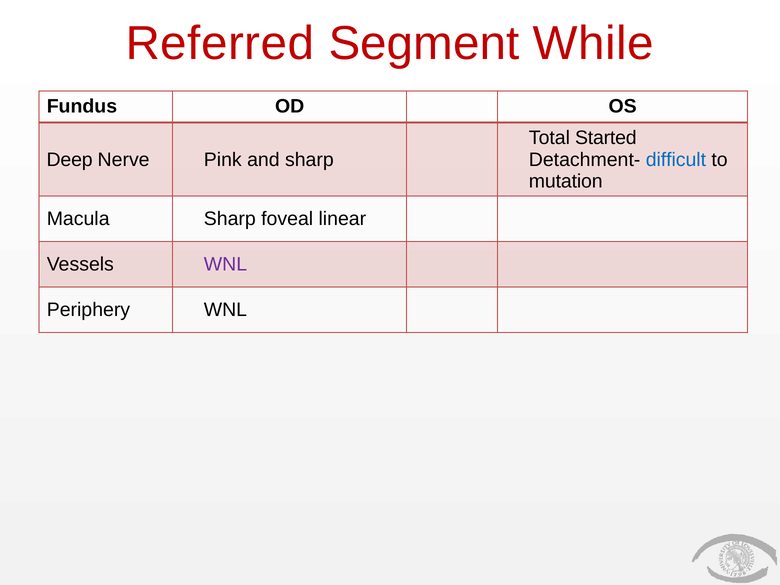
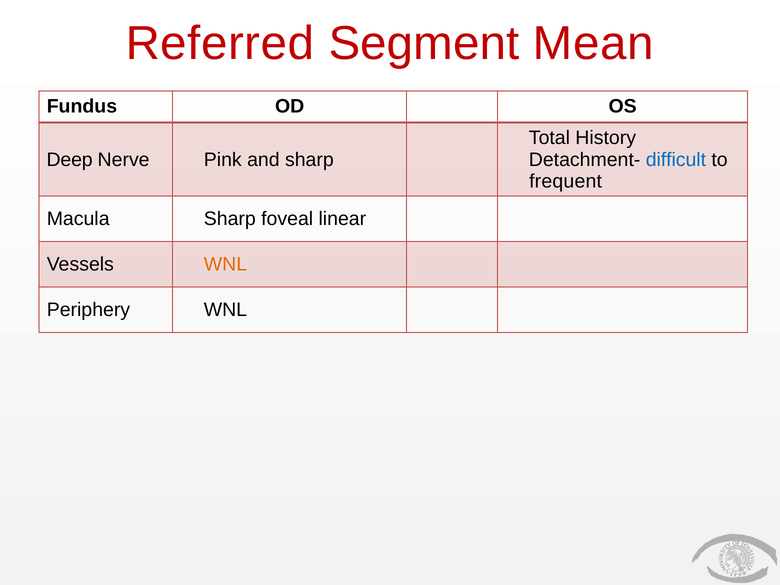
While: While -> Mean (593, 43)
Started: Started -> History (606, 138)
mutation: mutation -> frequent (566, 181)
WNL colour: purple -> orange (225, 265)
